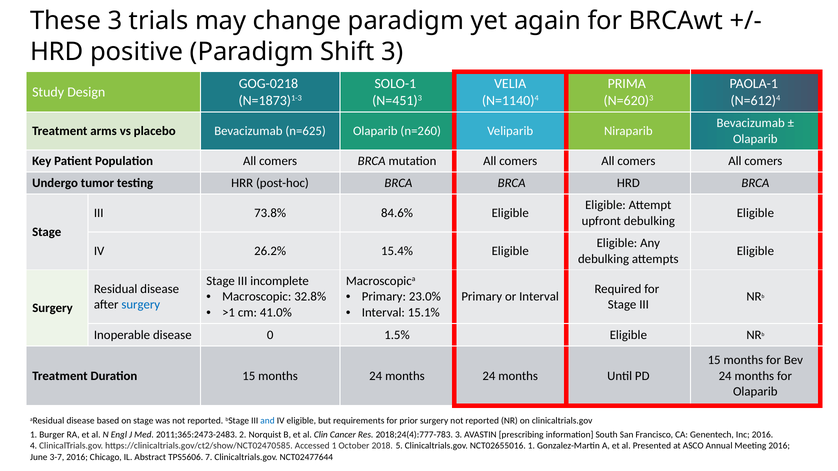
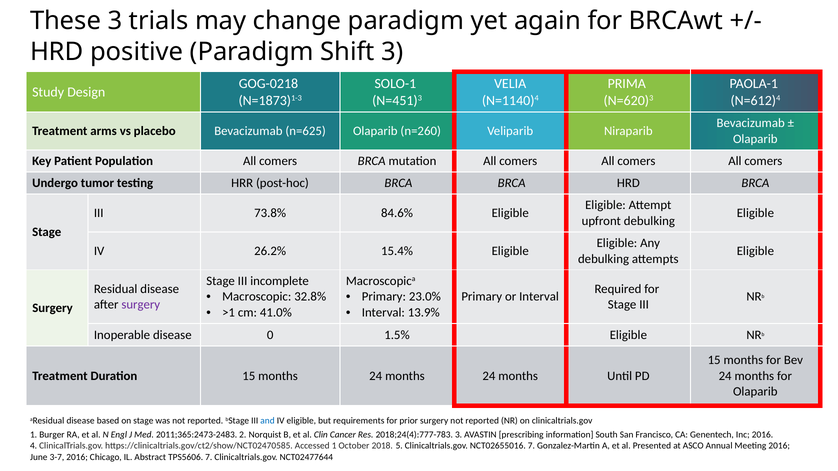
surgery colour: blue -> purple (141, 305)
15.1%: 15.1% -> 13.9% (424, 313)
NCT02655016 1: 1 -> 7 (531, 446)
